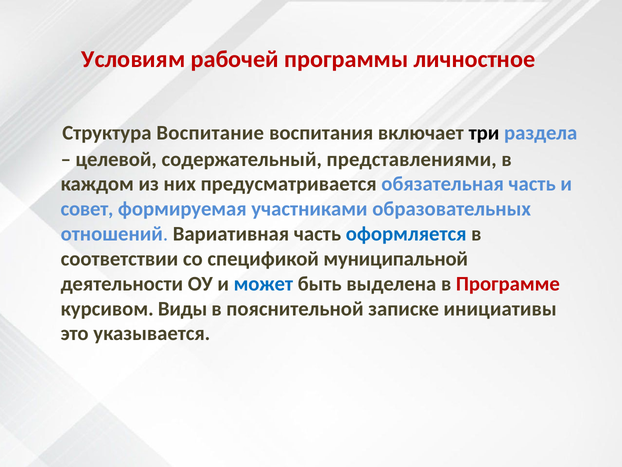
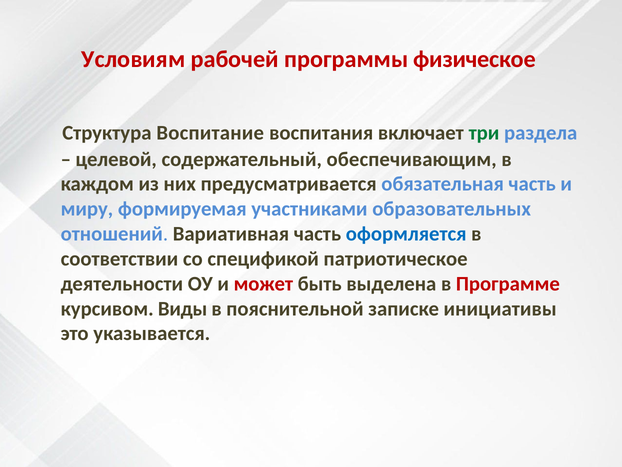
личностное: личностное -> физическое (475, 59)
три colour: black -> green (484, 133)
представлениями: представлениями -> обеспечивающим (412, 159)
совет: совет -> миру (87, 209)
муниципальной: муниципальной -> патриотическое (396, 259)
может colour: blue -> red (263, 283)
